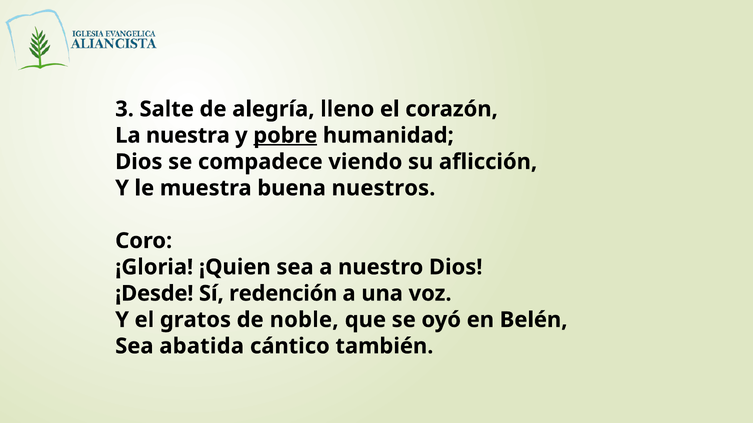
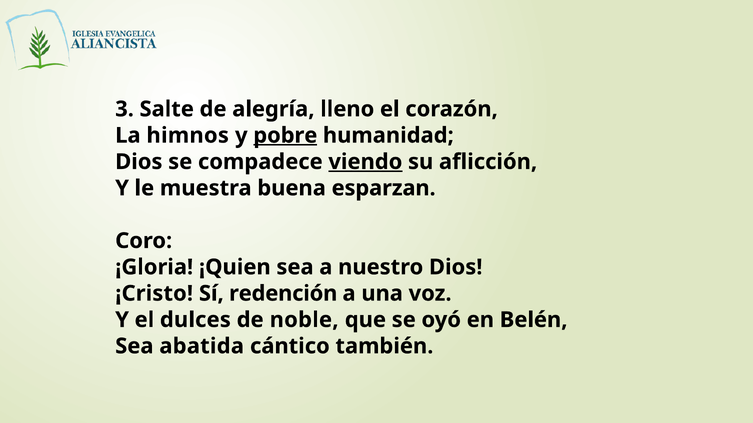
nuestra: nuestra -> himnos (188, 136)
viendo underline: none -> present (365, 162)
nuestros: nuestros -> esparzan (384, 188)
¡Desde: ¡Desde -> ¡Cristo (154, 294)
gratos: gratos -> dulces (195, 320)
